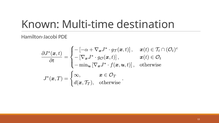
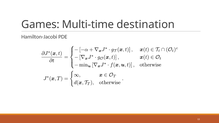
Known: Known -> Games (40, 25)
